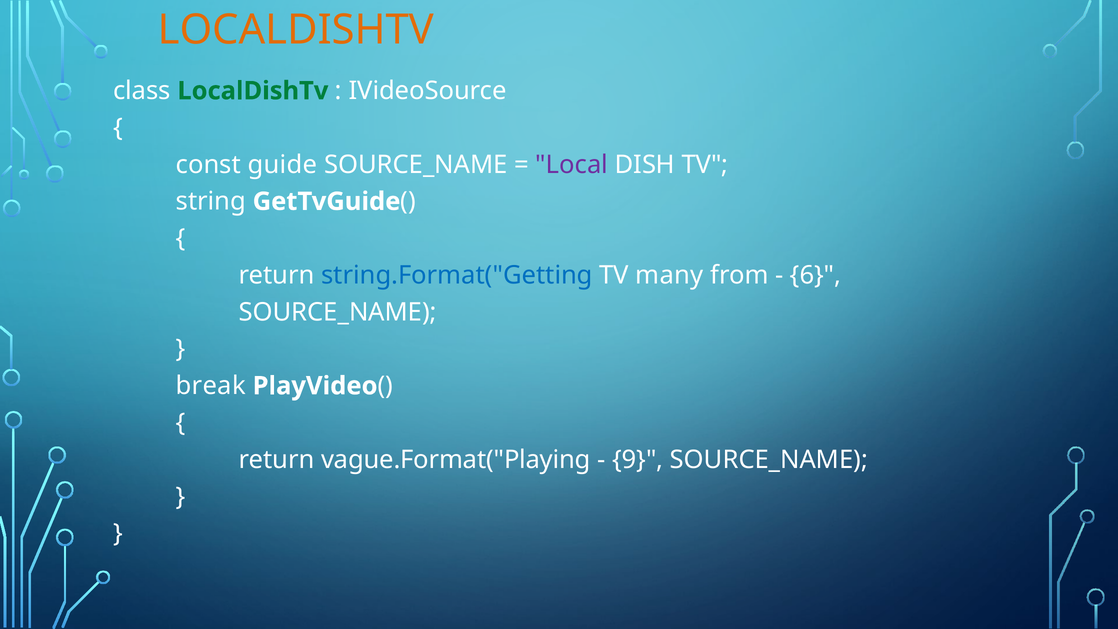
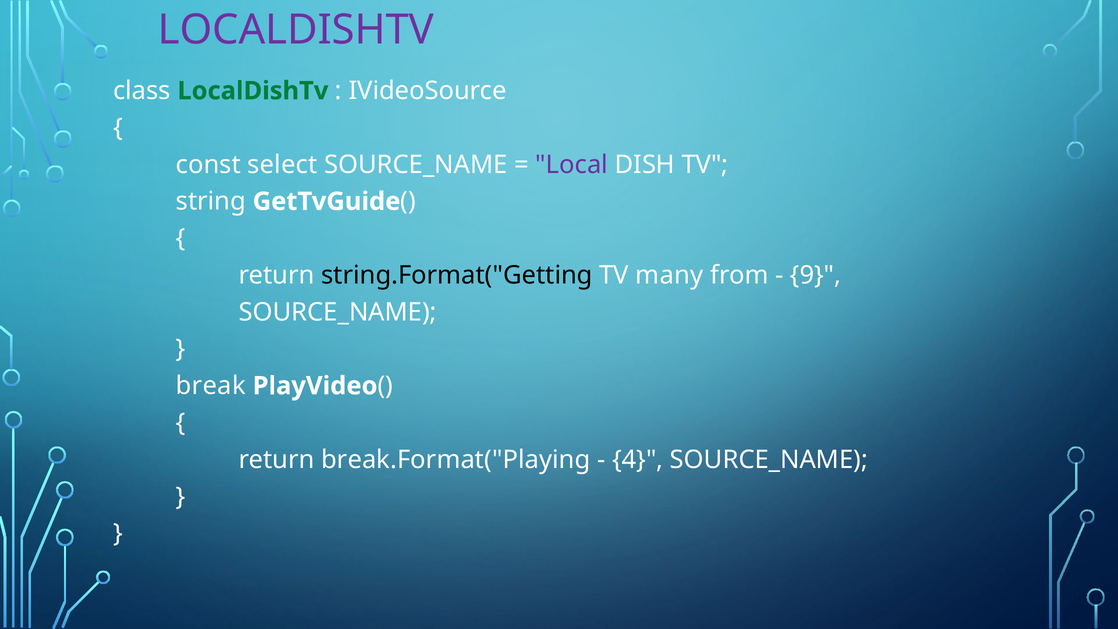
LOCALDISHTV colour: orange -> purple (296, 30)
guide: guide -> select (282, 165)
string.Format("Getting colour: blue -> black (457, 275)
6: 6 -> 9 (816, 275)
vague.Format("Playing: vague.Format("Playing -> break.Format("Playing (456, 460)
9: 9 -> 4 (638, 460)
